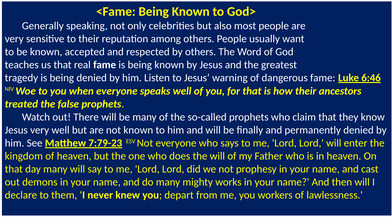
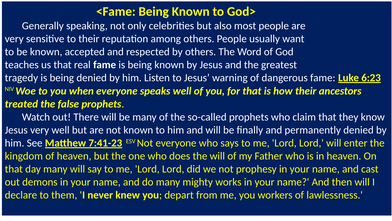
6:46: 6:46 -> 6:23 (371, 78)
7:79-23: 7:79-23 -> 7:41-23 (105, 143)
